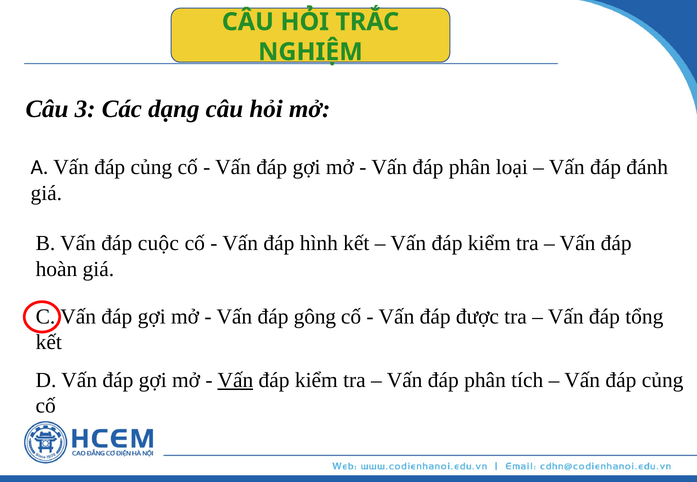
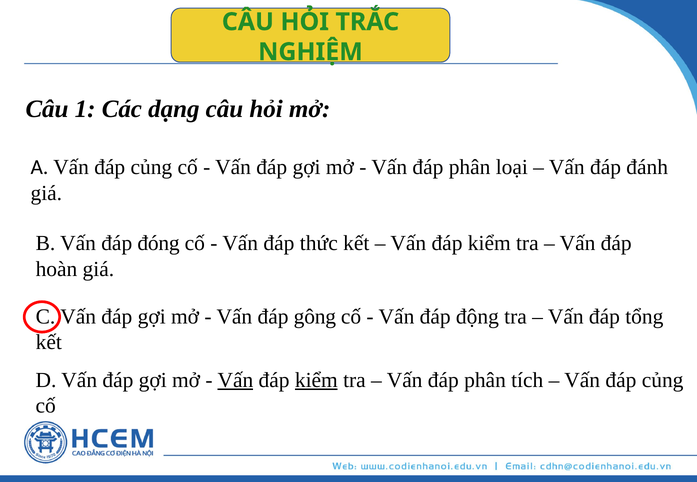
3: 3 -> 1 (85, 109)
cuộc: cuộc -> đóng (159, 244)
hình: hình -> thức (319, 244)
được: được -> động (477, 317)
kiểm underline: none -> present (316, 380)
